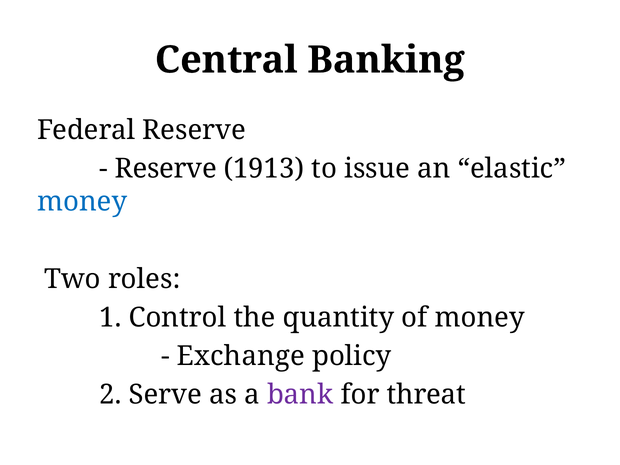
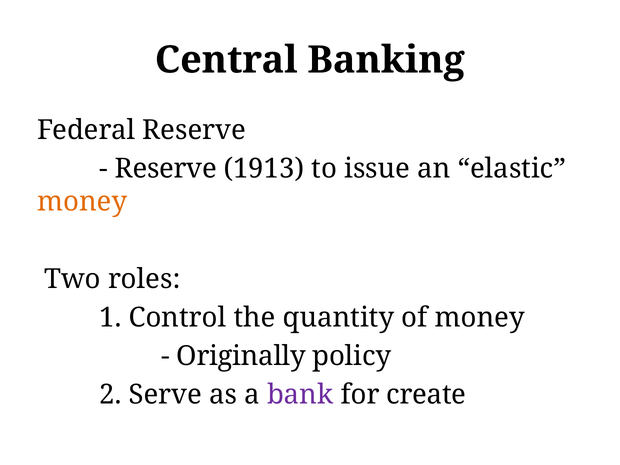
money colour: blue -> orange (82, 202)
Exchange: Exchange -> Originally (241, 356)
threat: threat -> create (426, 395)
